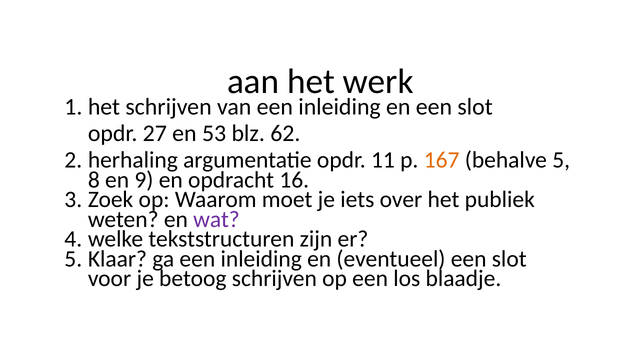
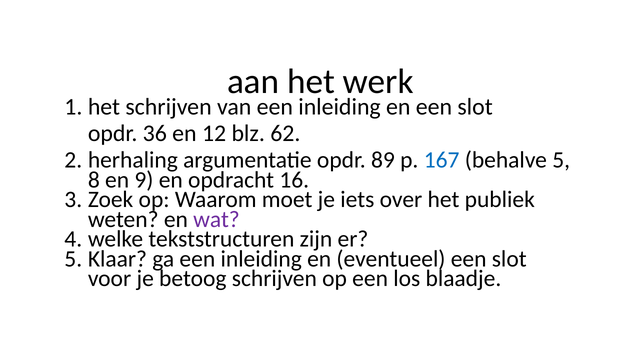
27: 27 -> 36 (155, 133)
53: 53 -> 12 (214, 133)
11: 11 -> 89 (383, 160)
167 colour: orange -> blue (442, 160)
